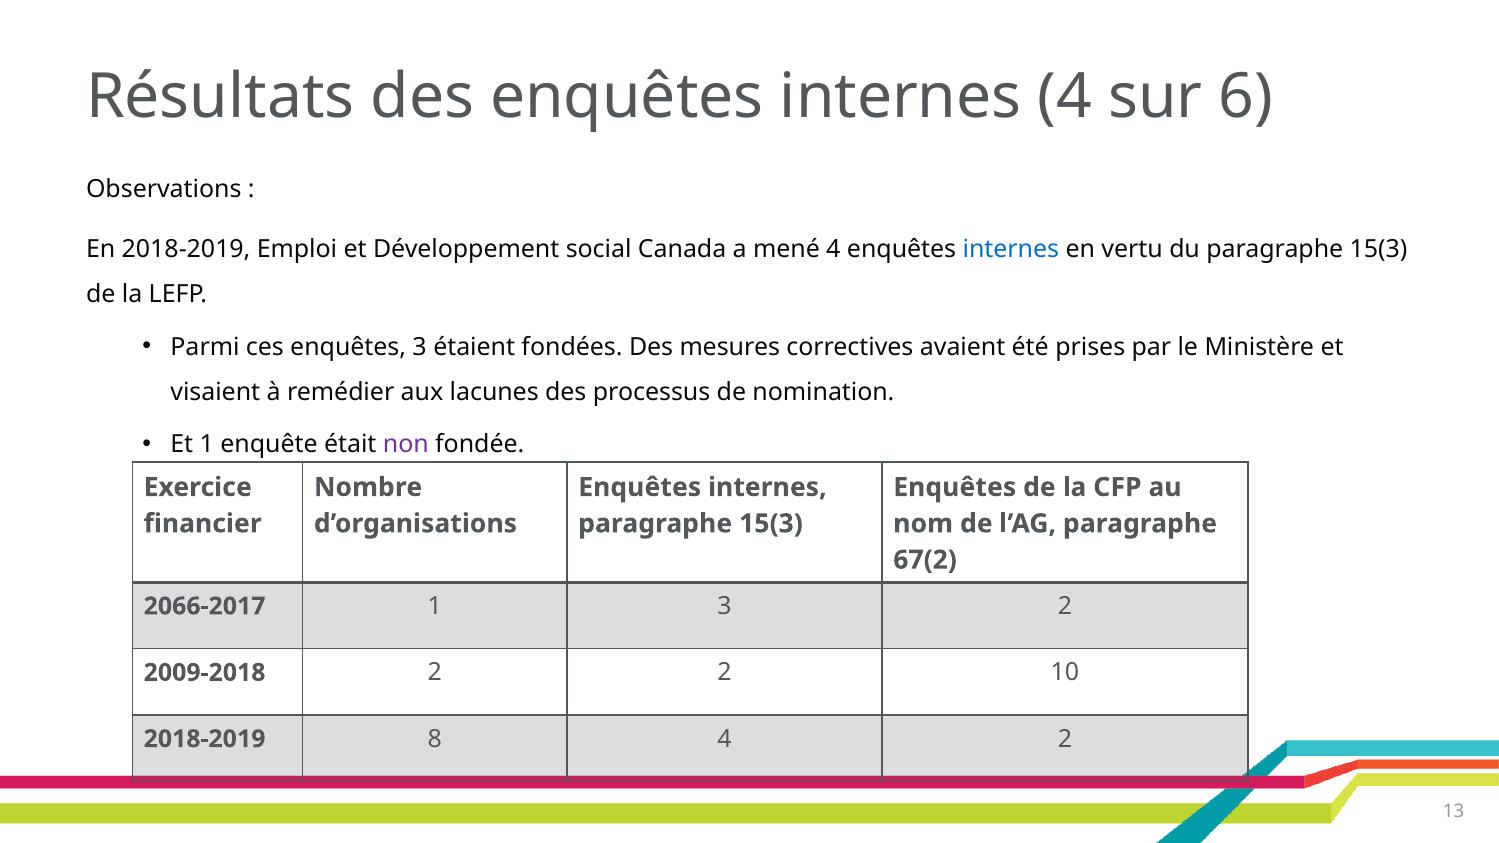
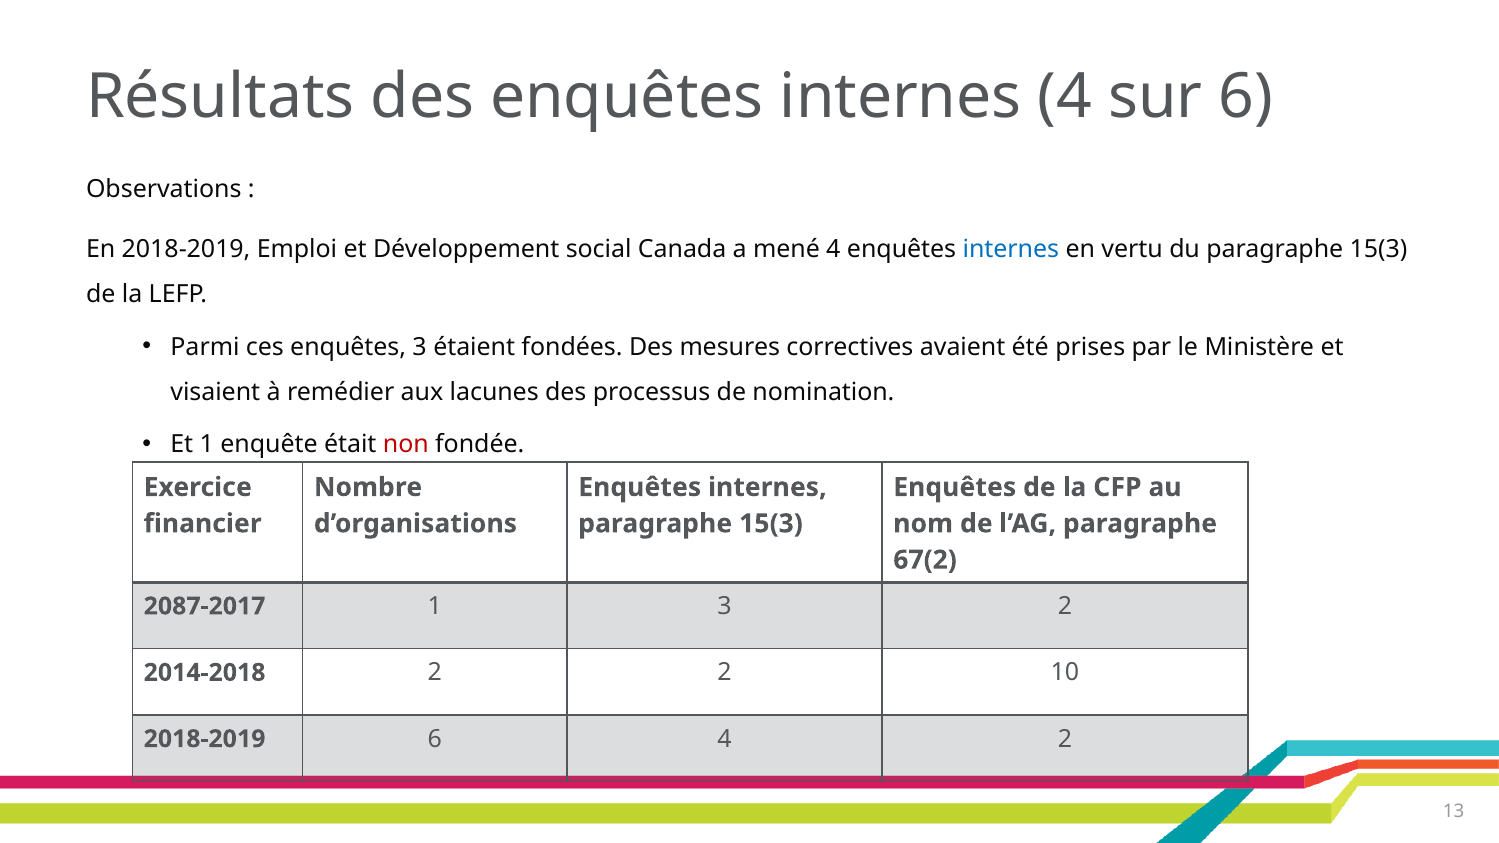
non colour: purple -> red (406, 445)
2066-2017: 2066-2017 -> 2087-2017 (205, 606)
2009-2018: 2009-2018 -> 2014-2018 (205, 673)
2018-2019 8: 8 -> 6 (435, 739)
